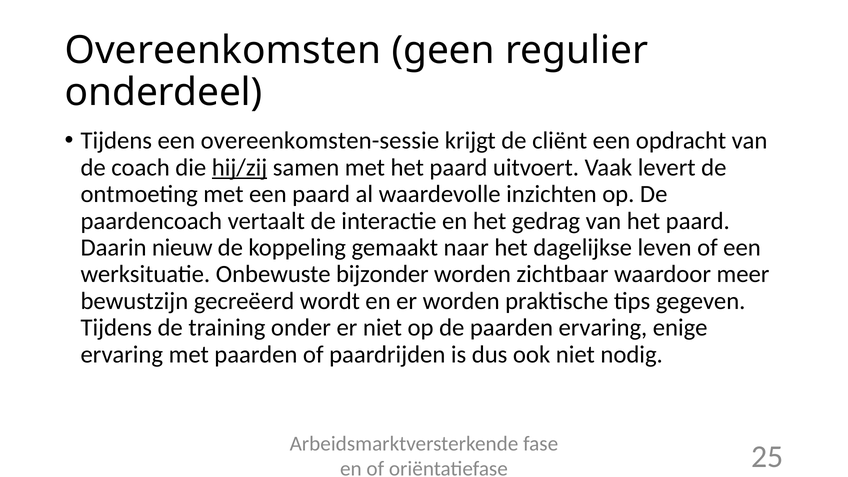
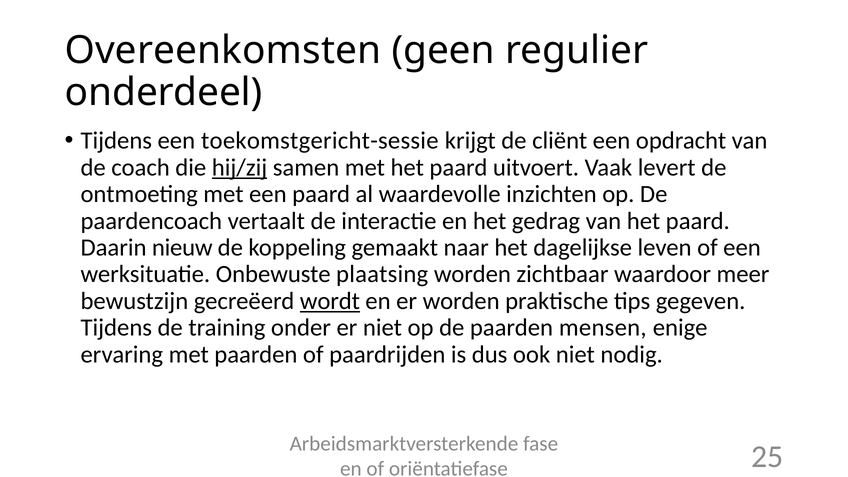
overeenkomsten-sessie: overeenkomsten-sessie -> toekomstgericht-sessie (320, 141)
bijzonder: bijzonder -> plaatsing (382, 274)
wordt underline: none -> present (330, 301)
paarden ervaring: ervaring -> mensen (603, 328)
